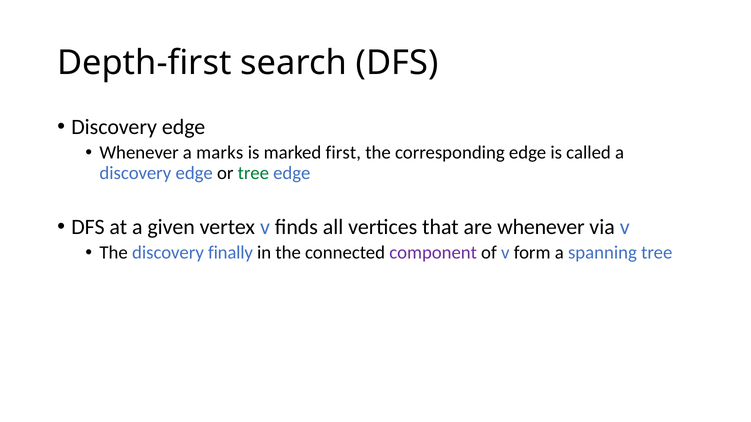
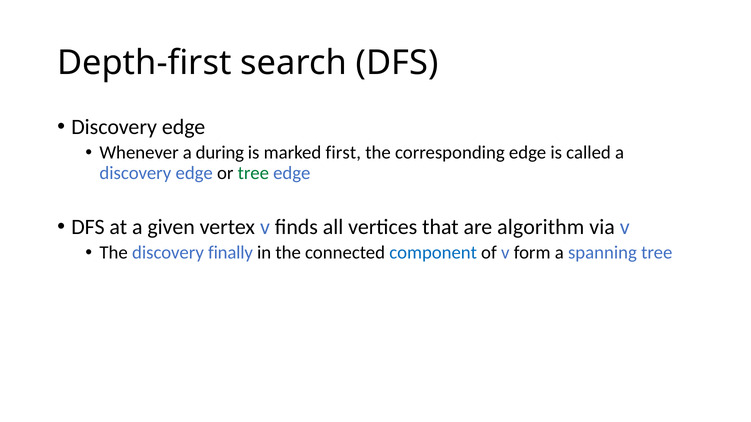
marks: marks -> during (220, 153)
are whenever: whenever -> algorithm (541, 227)
component colour: purple -> blue (433, 253)
